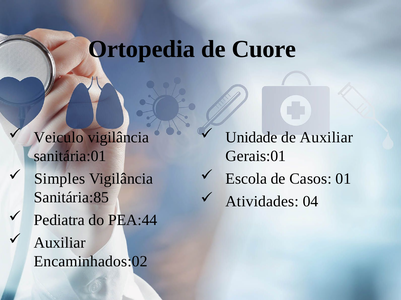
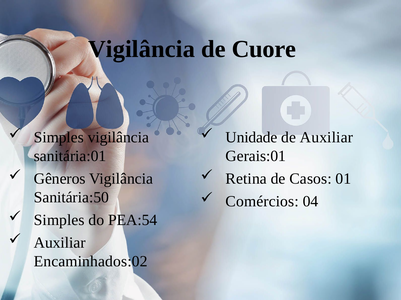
Ortopedia: Ortopedia -> Vigilância (142, 49)
Veiculo: Veiculo -> Simples (59, 138)
Simples: Simples -> Gêneros (60, 179)
Escola: Escola -> Retina (246, 179)
Sanitária:85: Sanitária:85 -> Sanitária:50 (71, 198)
Atividades: Atividades -> Comércios (262, 202)
Pediatra: Pediatra -> Simples (59, 220)
PEA:44: PEA:44 -> PEA:54 (133, 220)
